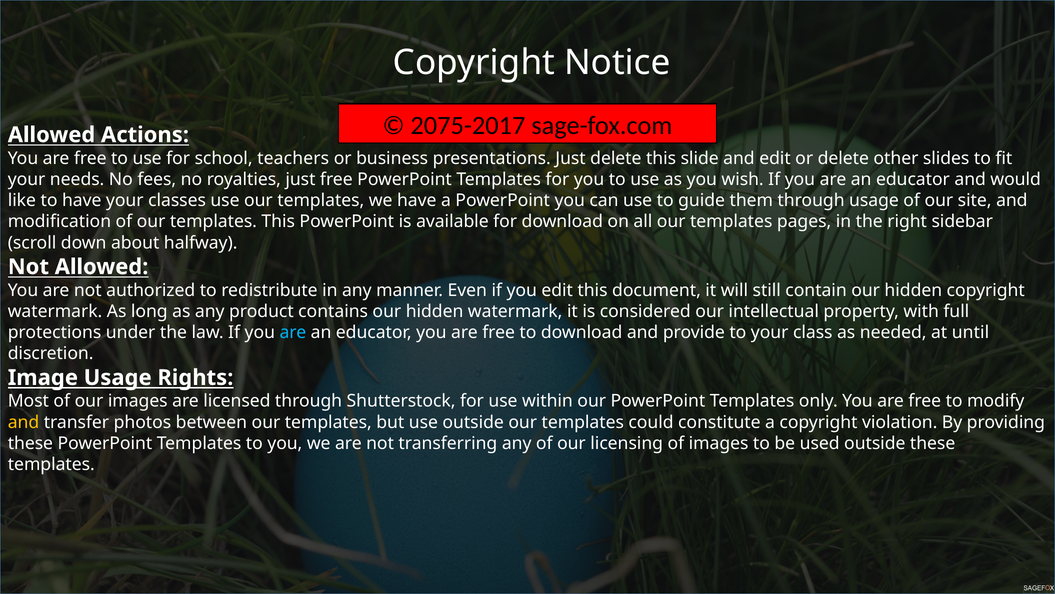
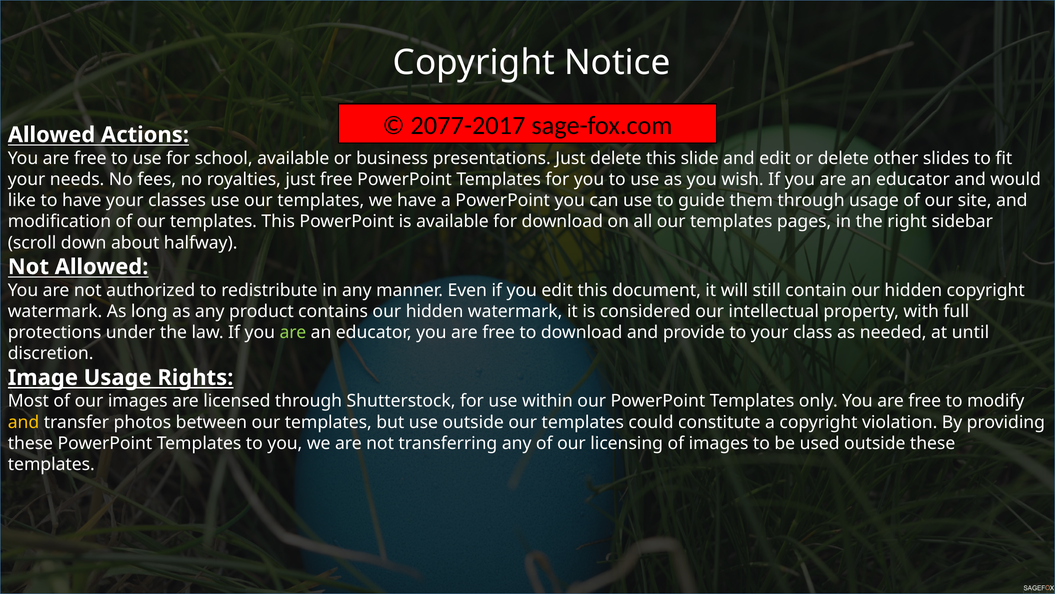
2075-2017: 2075-2017 -> 2077-2017 (468, 125)
school teachers: teachers -> available (293, 158)
are colour: light blue -> light green (293, 332)
